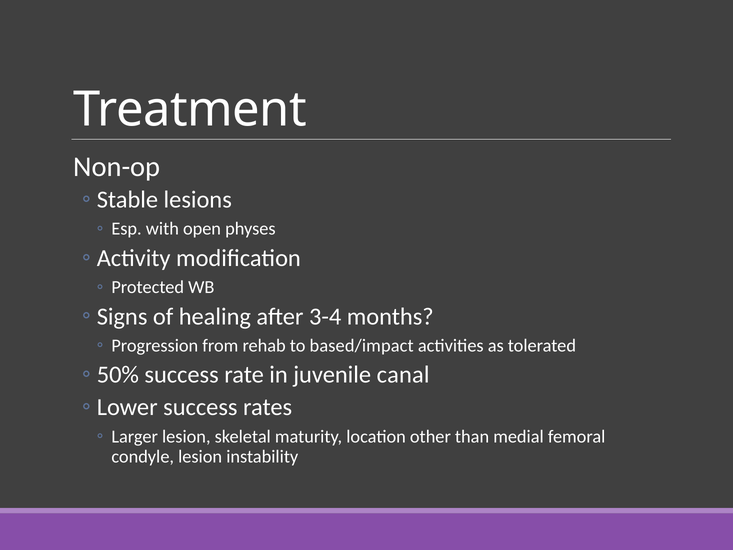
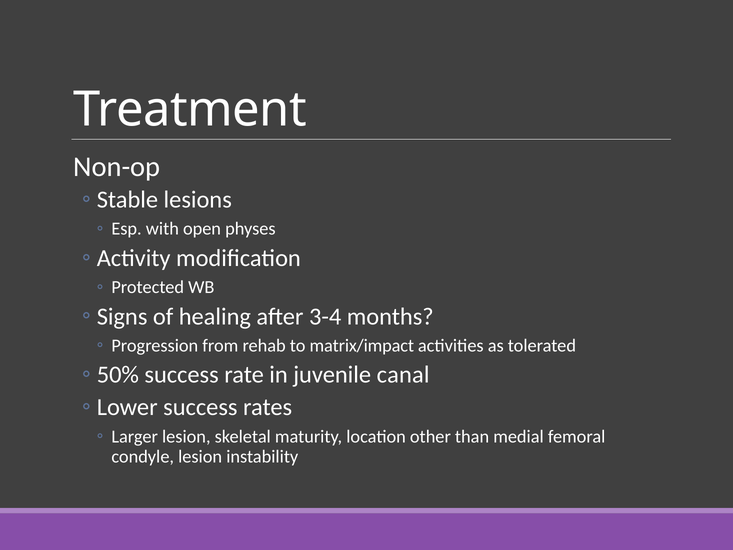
based/impact: based/impact -> matrix/impact (362, 346)
